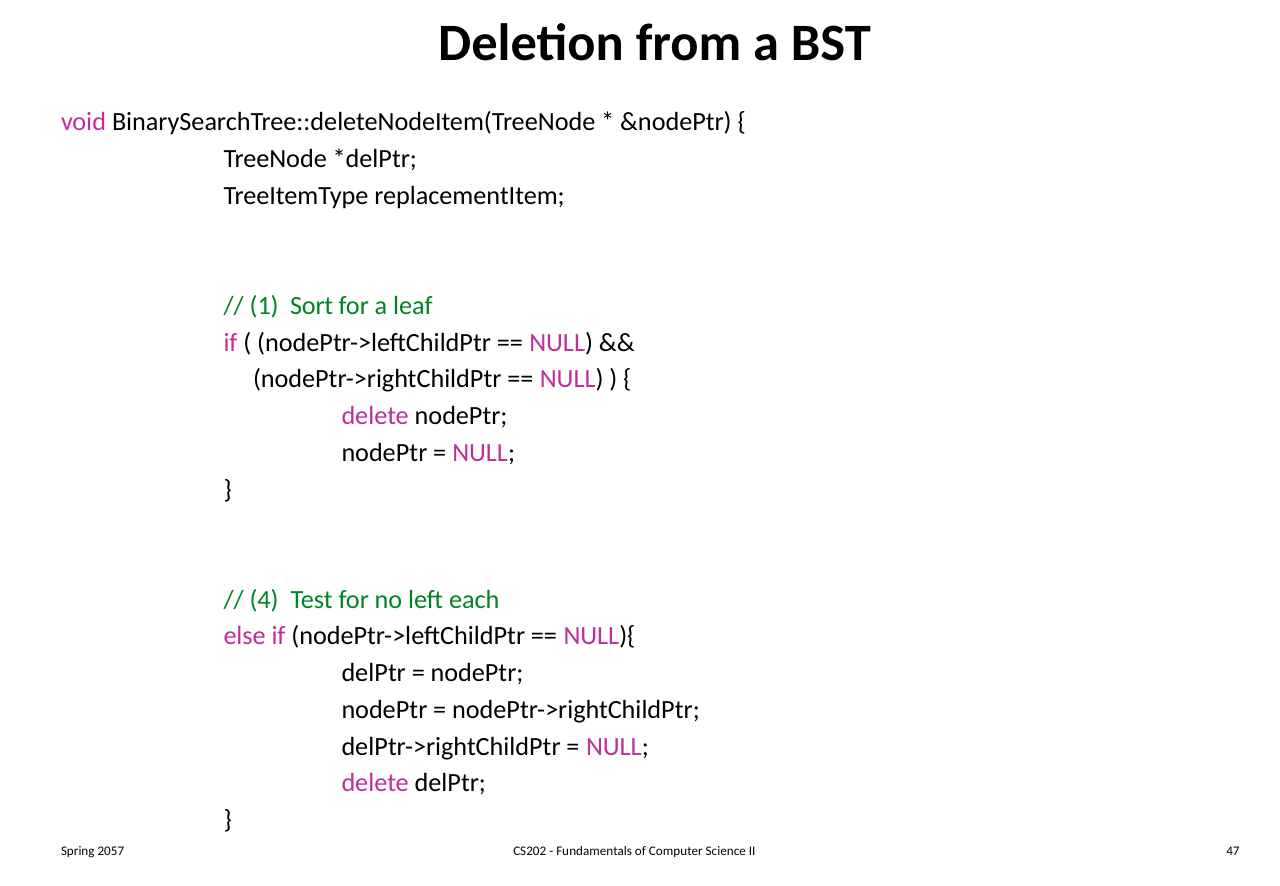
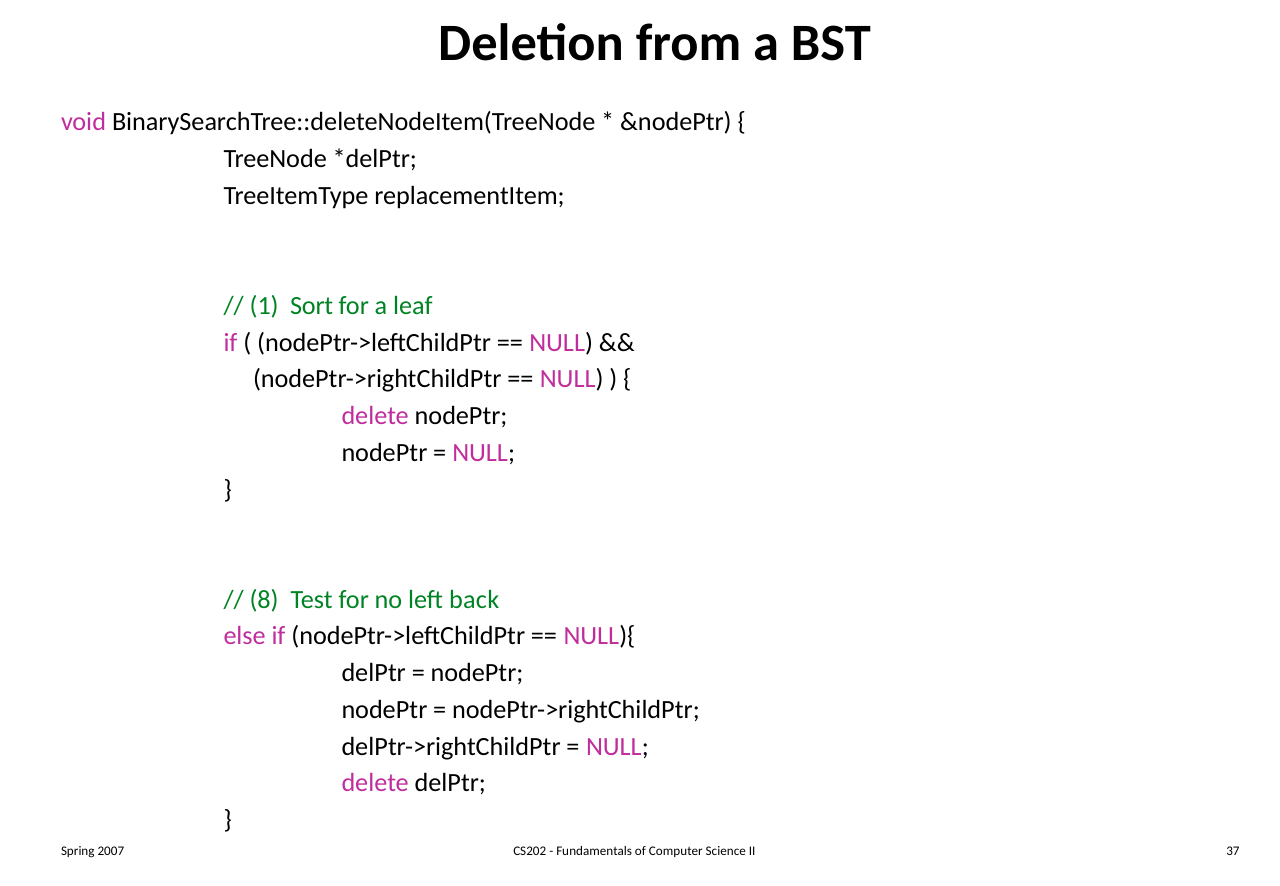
4: 4 -> 8 (264, 600)
each: each -> back (474, 600)
2057: 2057 -> 2007 (111, 852)
47: 47 -> 37 (1233, 852)
